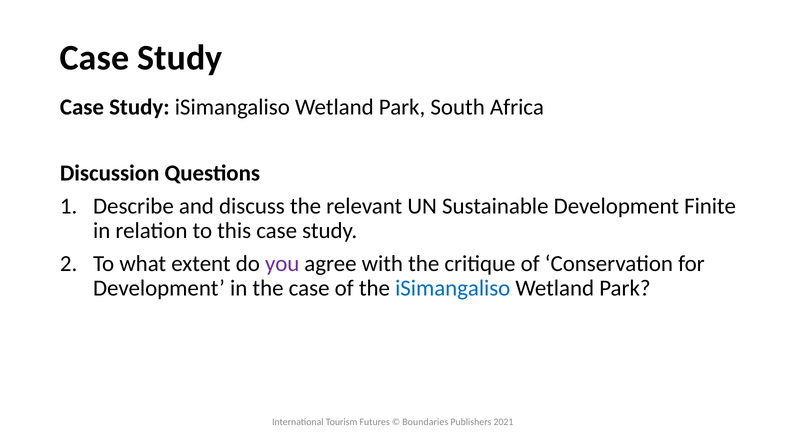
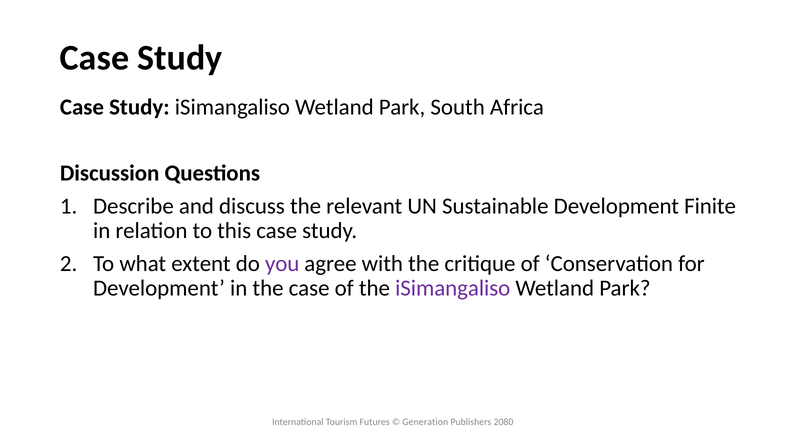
iSimangaliso colour: blue -> purple (453, 288)
Boundaries: Boundaries -> Generation (425, 422)
2021: 2021 -> 2080 (503, 422)
